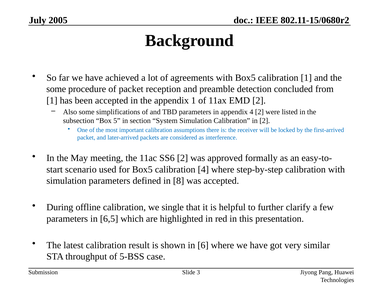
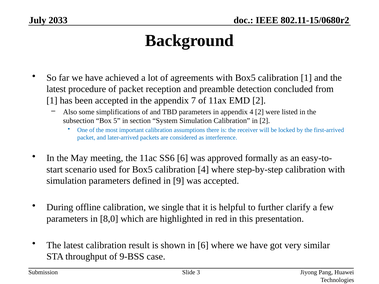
2005: 2005 -> 2033 (58, 20)
some: some -> latest (56, 89)
appendix 1: 1 -> 7 (194, 100)
SS6 2: 2 -> 6 (183, 158)
8: 8 -> 9 (179, 181)
6,5: 6,5 -> 8,0 (109, 219)
5-BSS: 5-BSS -> 9-BSS (132, 257)
